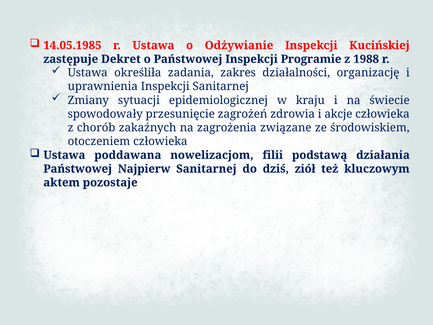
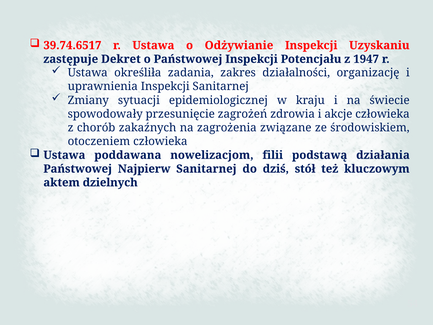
14.05.1985: 14.05.1985 -> 39.74.6517 (72, 45)
Kucińskiej: Kucińskiej -> Uzyskaniu (379, 45)
Programie: Programie -> Potencjału (311, 59)
1988: 1988 -> 1947 (366, 59)
ziół: ziół -> stół (305, 169)
pozostaje: pozostaje -> dzielnych (110, 182)
